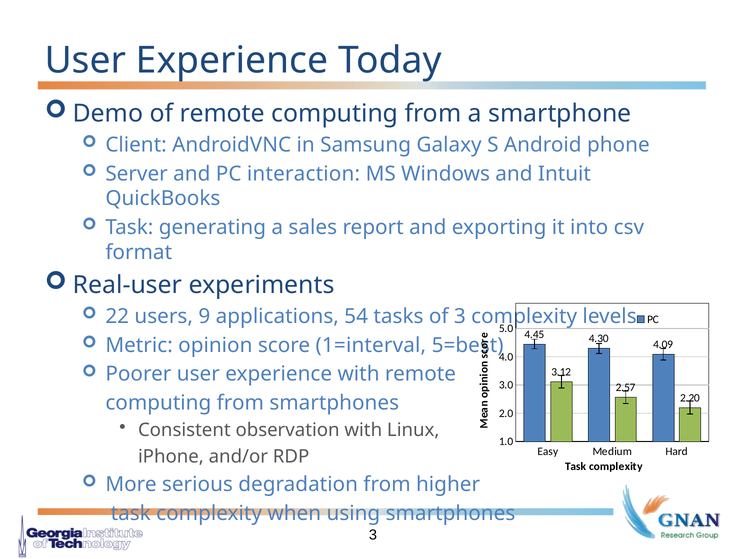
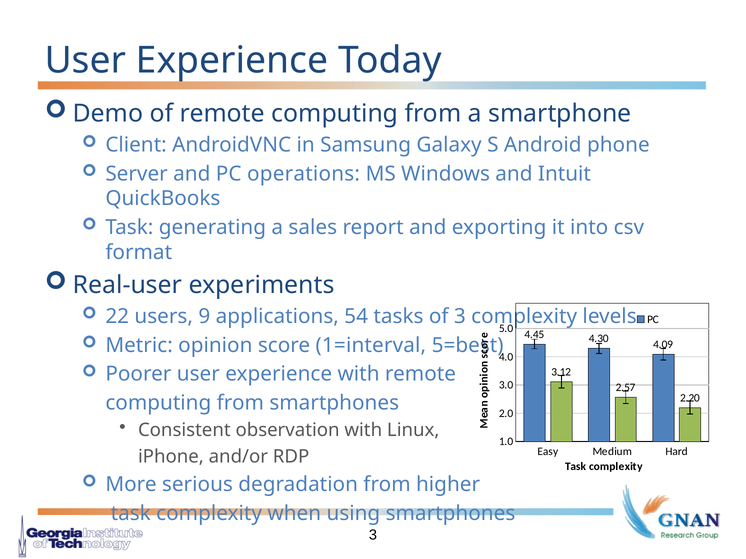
interaction: interaction -> operations (304, 174)
